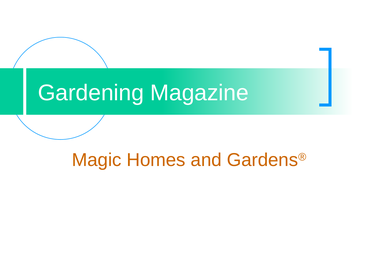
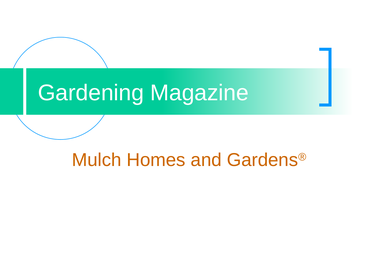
Magic: Magic -> Mulch (97, 160)
